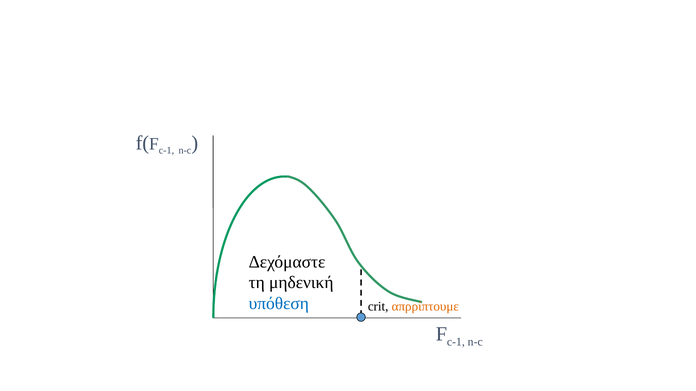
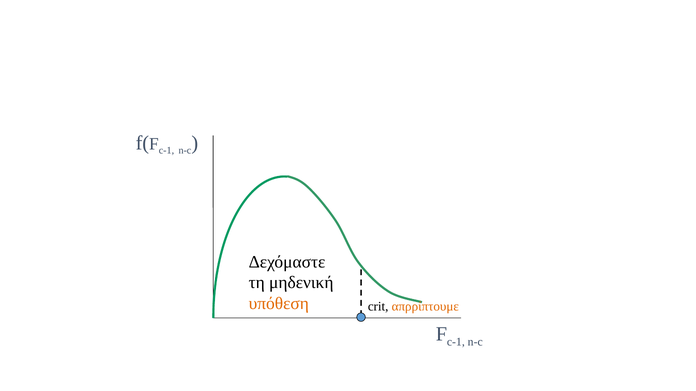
υπόθεση colour: blue -> orange (279, 304)
